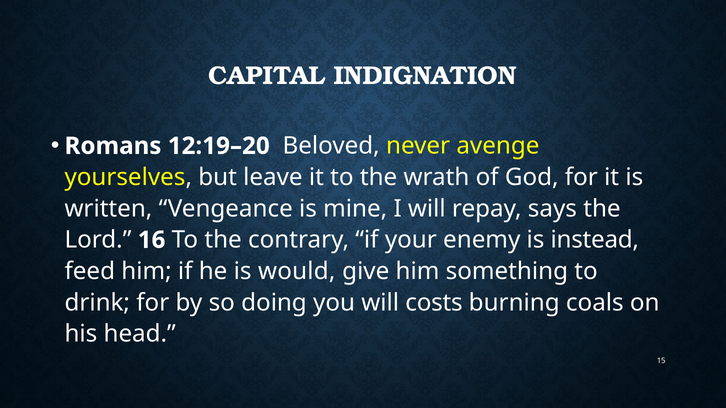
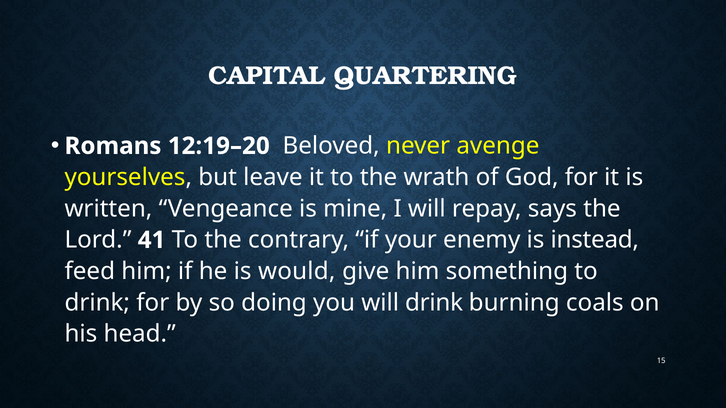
INDIGNATION: INDIGNATION -> QUARTERING (425, 76)
16: 16 -> 41 (152, 240)
will costs: costs -> drink (434, 303)
